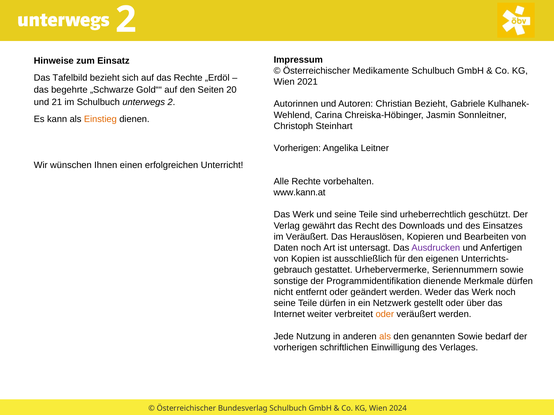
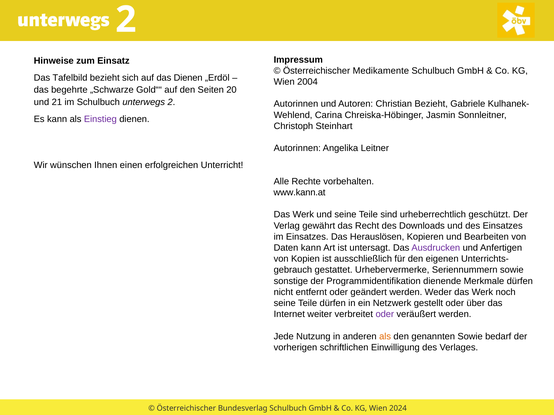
das Rechte: Rechte -> Dienen (188, 78)
2021: 2021 -> 2004 (307, 82)
Einstieg colour: orange -> purple (100, 119)
Vorherigen: Vorherigen -> Autorinnen (297, 148)
im Veräußert: Veräußert -> Einsatzes (307, 237)
Daten noch: noch -> kann (311, 248)
oder colour: orange -> purple (385, 315)
